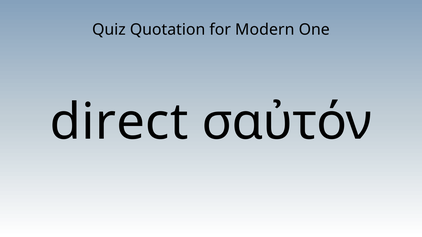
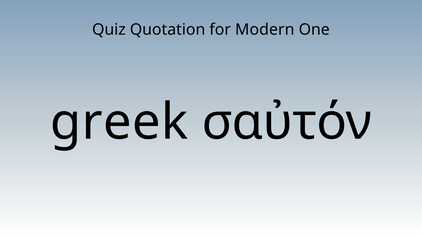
direct: direct -> greek (119, 122)
